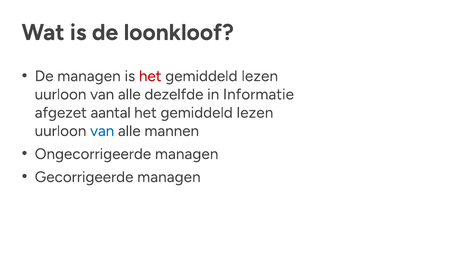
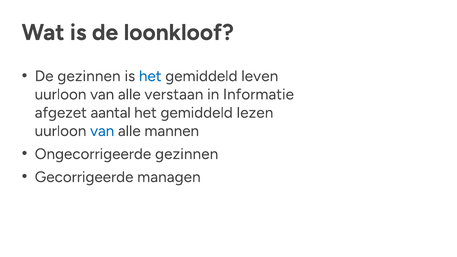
De managen: managen -> gezinnen (89, 76)
het colour: red -> blue (150, 76)
lezen: lezen -> leven (260, 76)
dezelfde: dezelfde -> verstaan (174, 94)
Ongecorrigeerde managen: managen -> gezinnen (187, 154)
